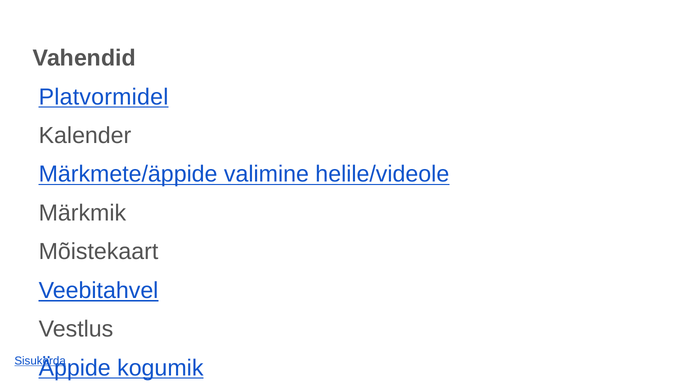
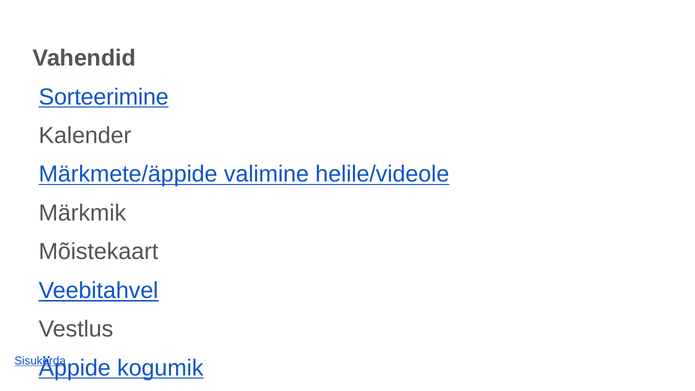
Platvormidel: Platvormidel -> Sorteerimine (104, 97)
